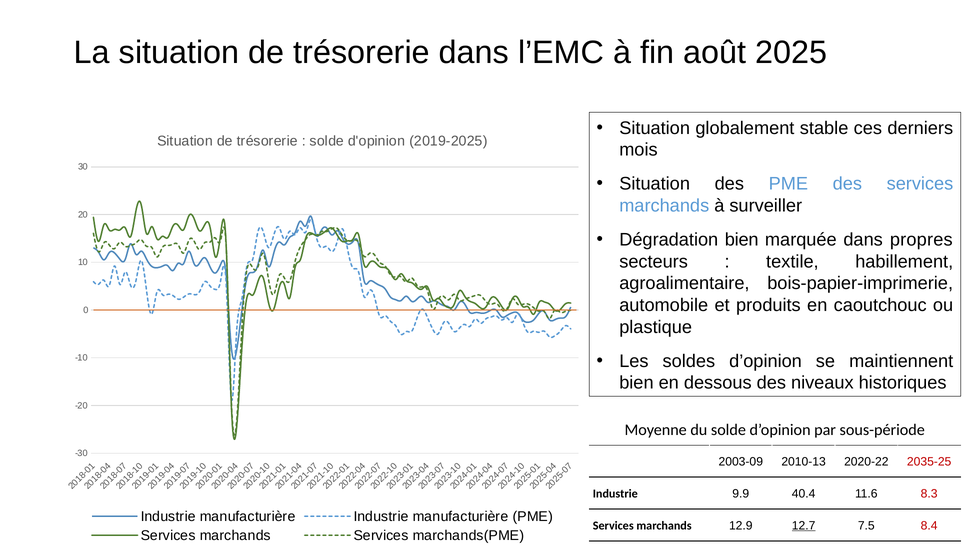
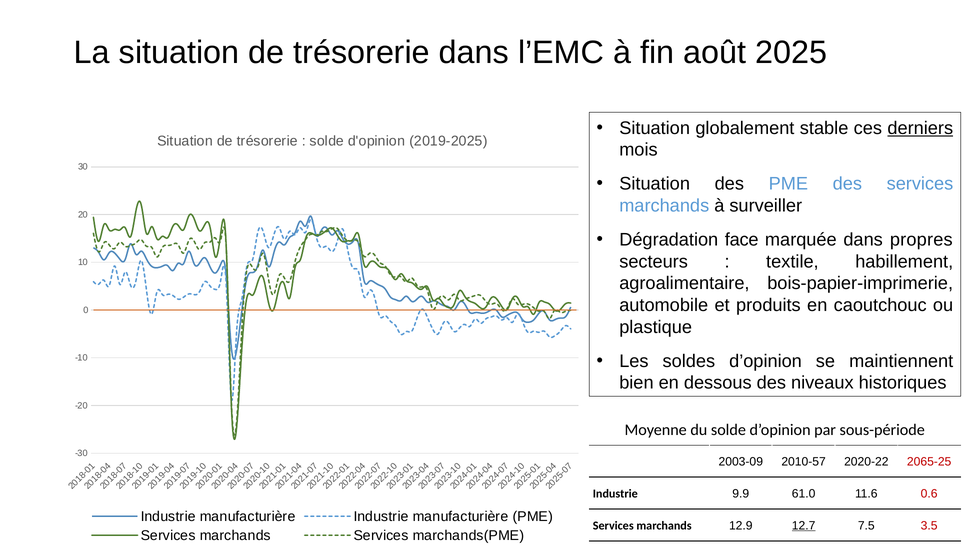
derniers underline: none -> present (920, 128)
Dégradation bien: bien -> face (742, 240)
2010-13: 2010-13 -> 2010-57 (804, 461)
2035-25: 2035-25 -> 2065-25 (929, 461)
40.4: 40.4 -> 61.0 (804, 493)
8.3: 8.3 -> 0.6 (929, 493)
8.4: 8.4 -> 3.5 (929, 525)
